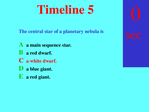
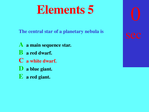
Timeline: Timeline -> Elements (61, 10)
